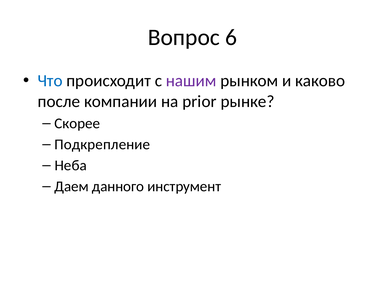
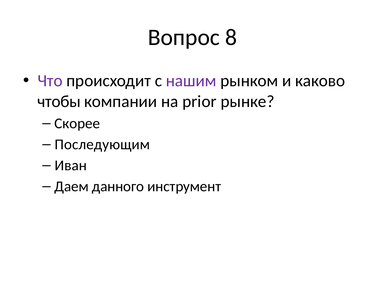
6: 6 -> 8 (231, 37)
Что colour: blue -> purple (50, 81)
после: после -> чтобы (59, 101)
Подкрепление: Подкрепление -> Последующим (102, 144)
Неба: Неба -> Иван (71, 165)
